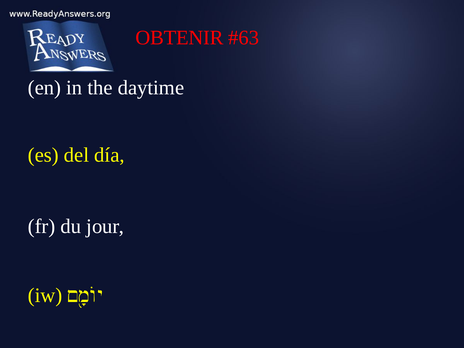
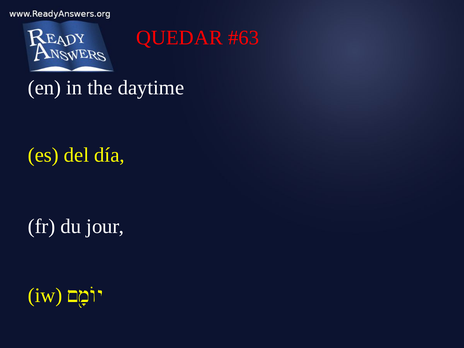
OBTENIR: OBTENIR -> QUEDAR (179, 38)
